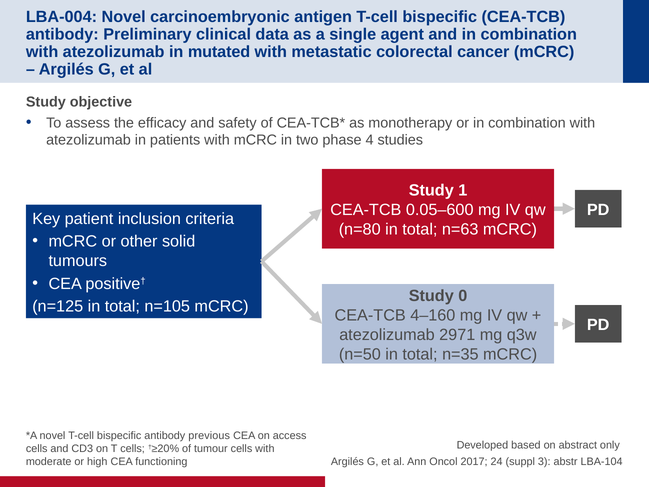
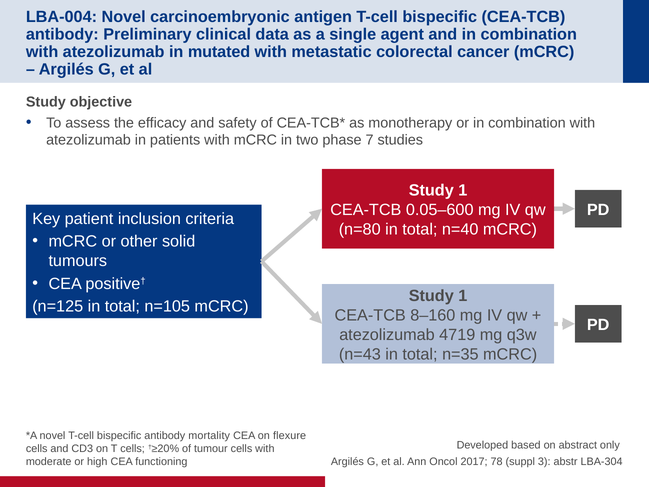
4: 4 -> 7 (370, 140)
n=63: n=63 -> n=40 (460, 229)
0: 0 -> 1 (463, 296)
4–160: 4–160 -> 8–160 (433, 315)
2971: 2971 -> 4719 (457, 335)
n=50: n=50 -> n=43 (360, 354)
previous: previous -> mortality (209, 436)
access: access -> flexure (290, 436)
24: 24 -> 78 (497, 461)
LBA-104: LBA-104 -> LBA-304 (602, 461)
